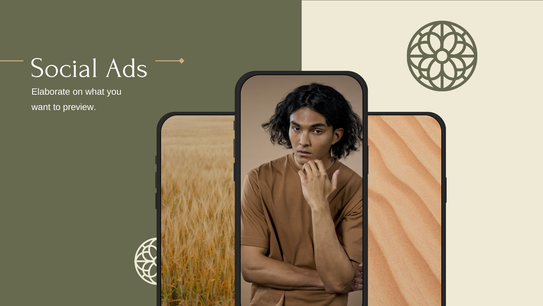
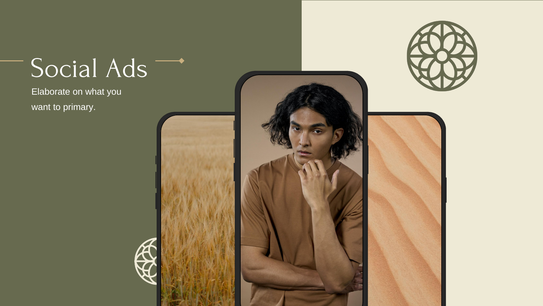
preview: preview -> primary (79, 107)
